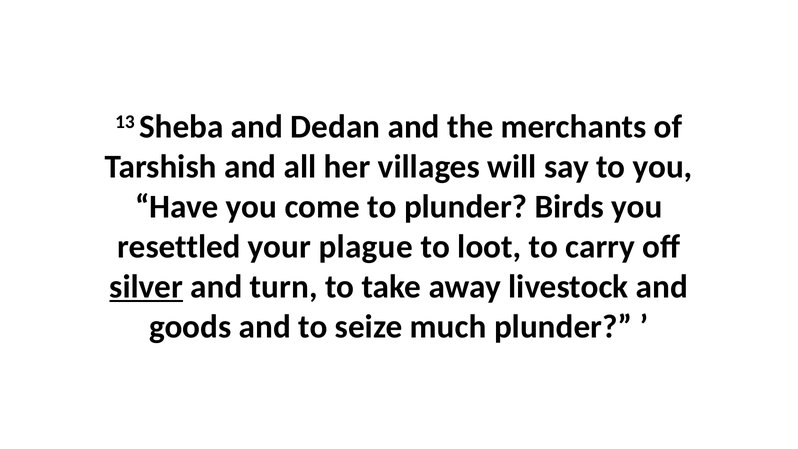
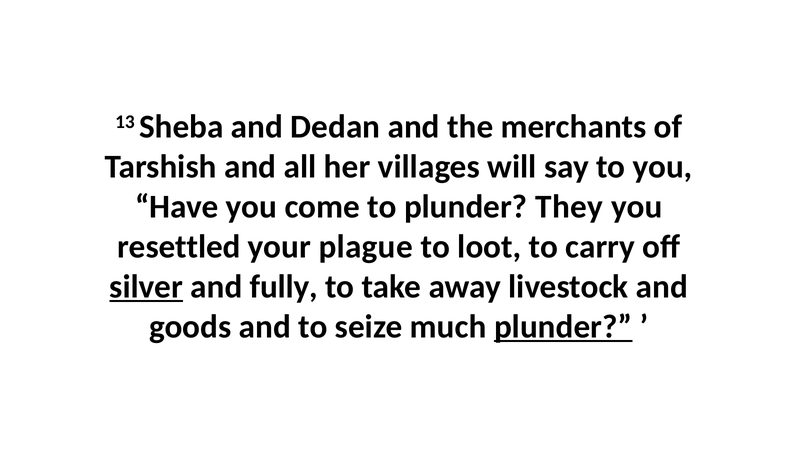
Birds: Birds -> They (569, 207)
turn: turn -> fully (284, 287)
plunder underline: none -> present (563, 326)
